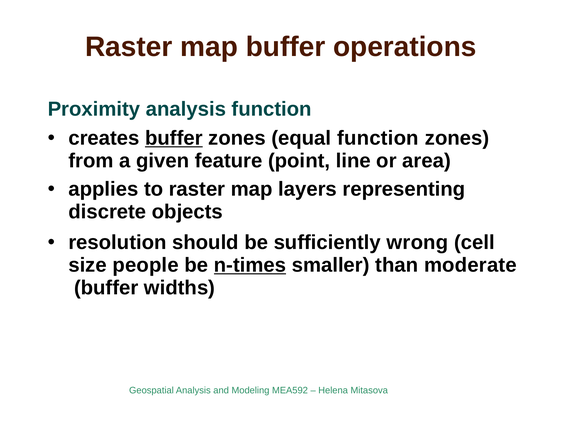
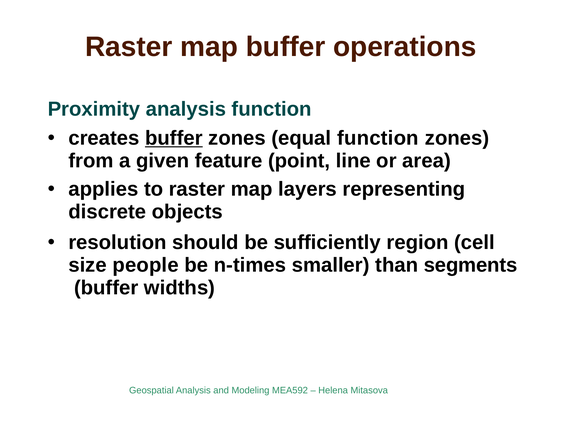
wrong: wrong -> region (418, 242)
n-times underline: present -> none (250, 265)
moderate: moderate -> segments (471, 265)
